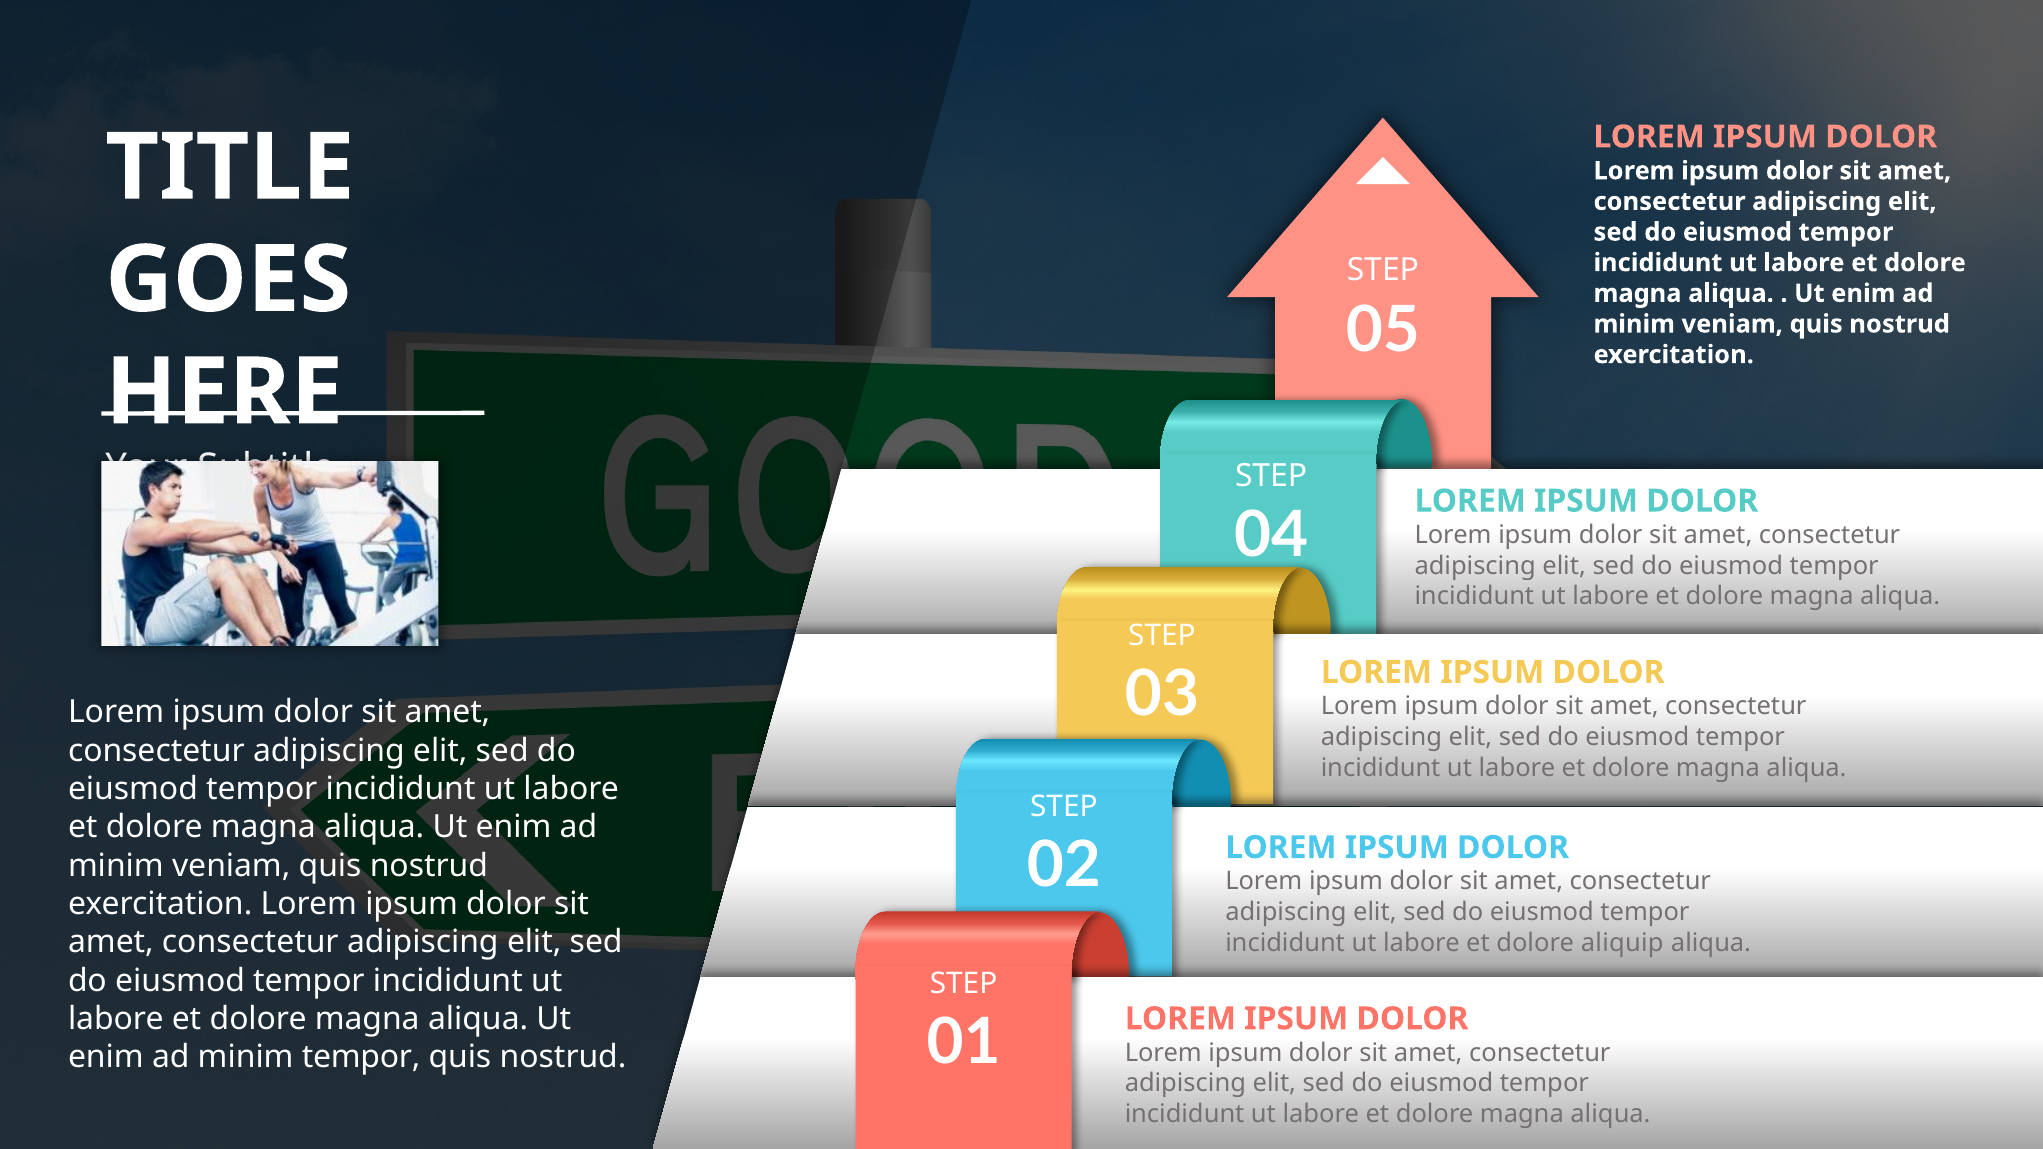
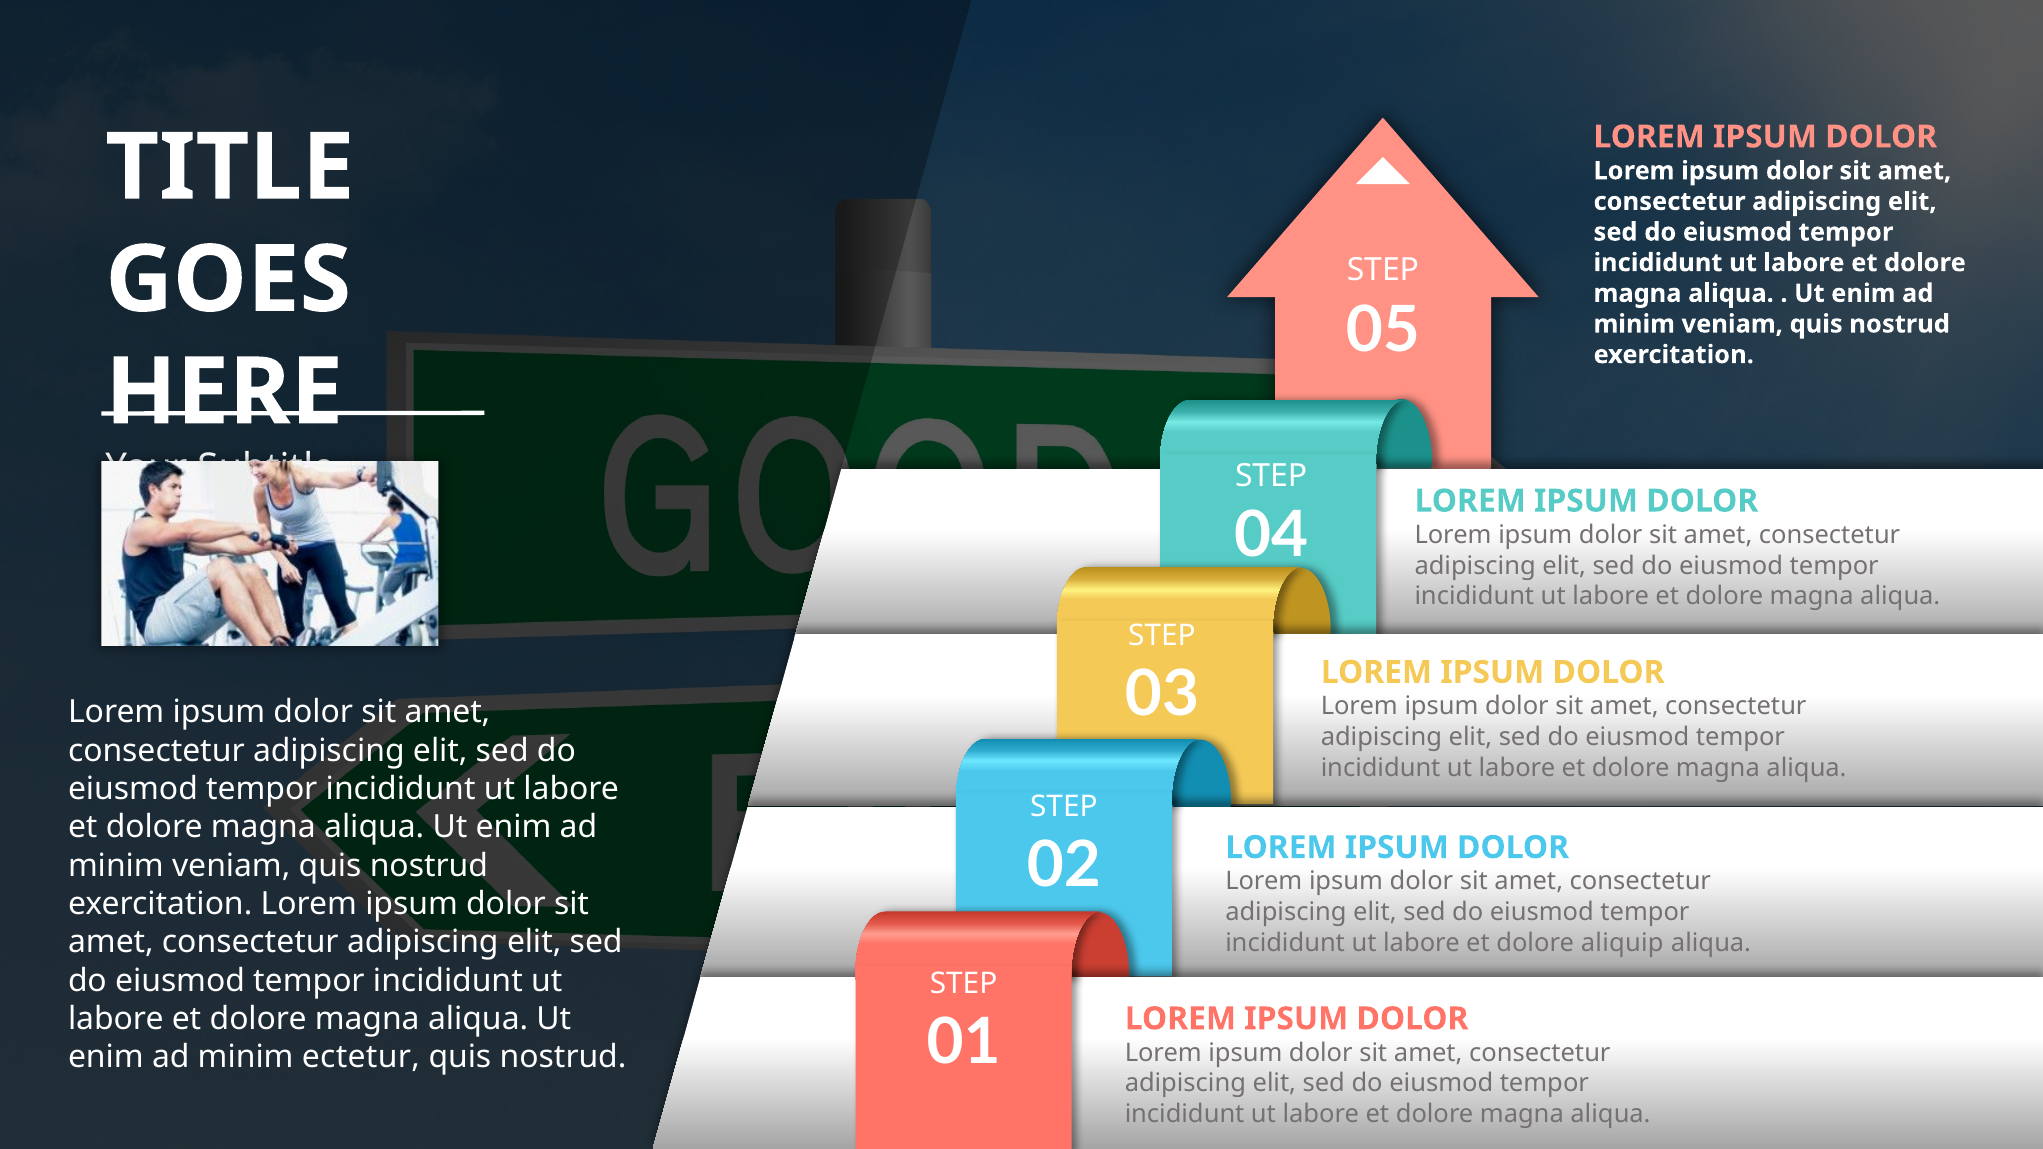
minim tempor: tempor -> ectetur (361, 1057)
